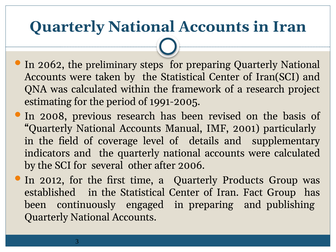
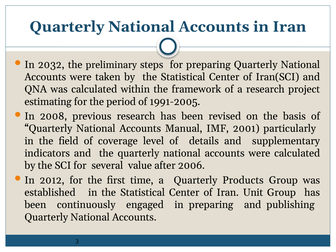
2062: 2062 -> 2032 (51, 65)
other: other -> value (140, 166)
Fact: Fact -> Unit (253, 192)
